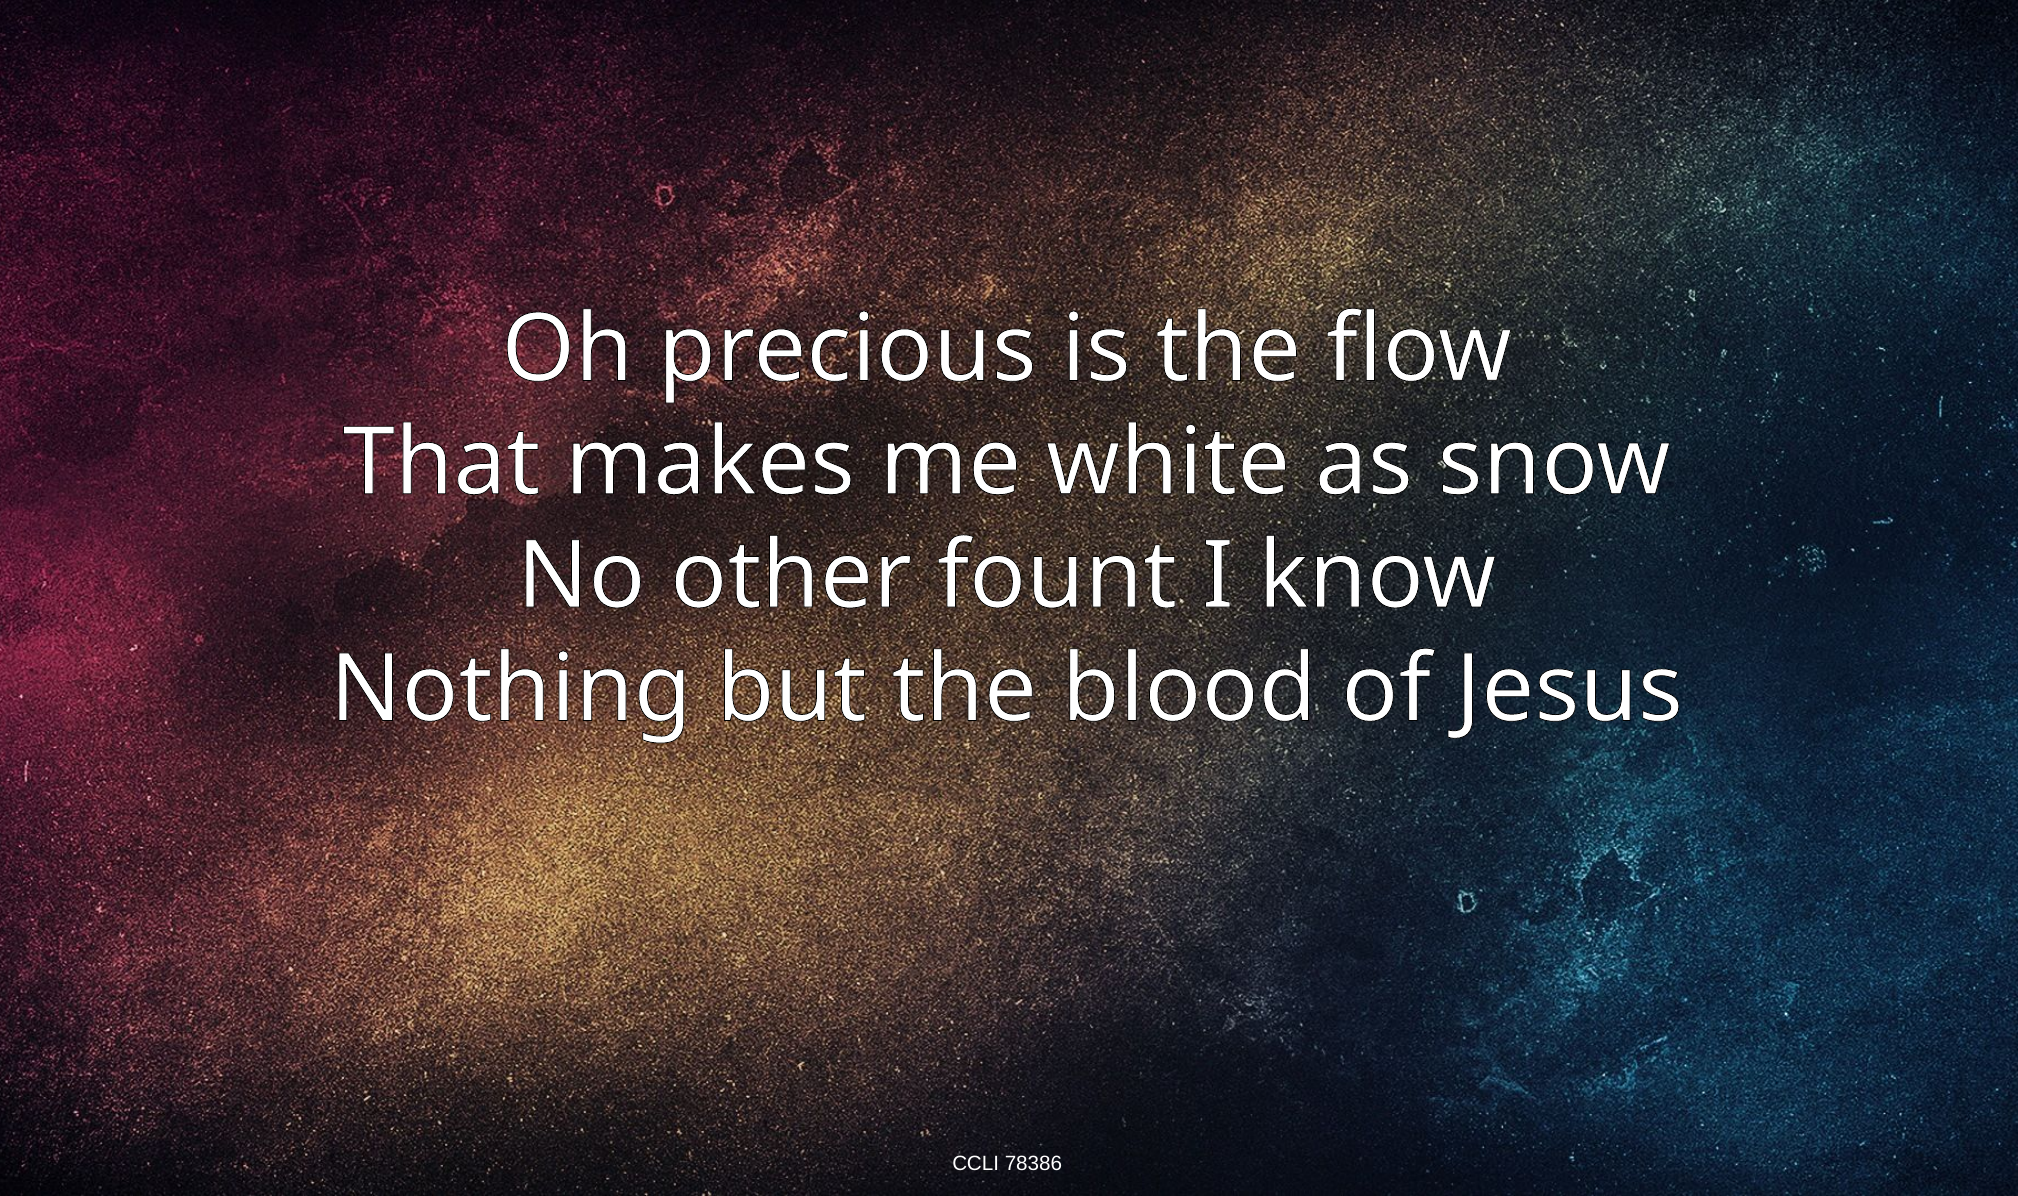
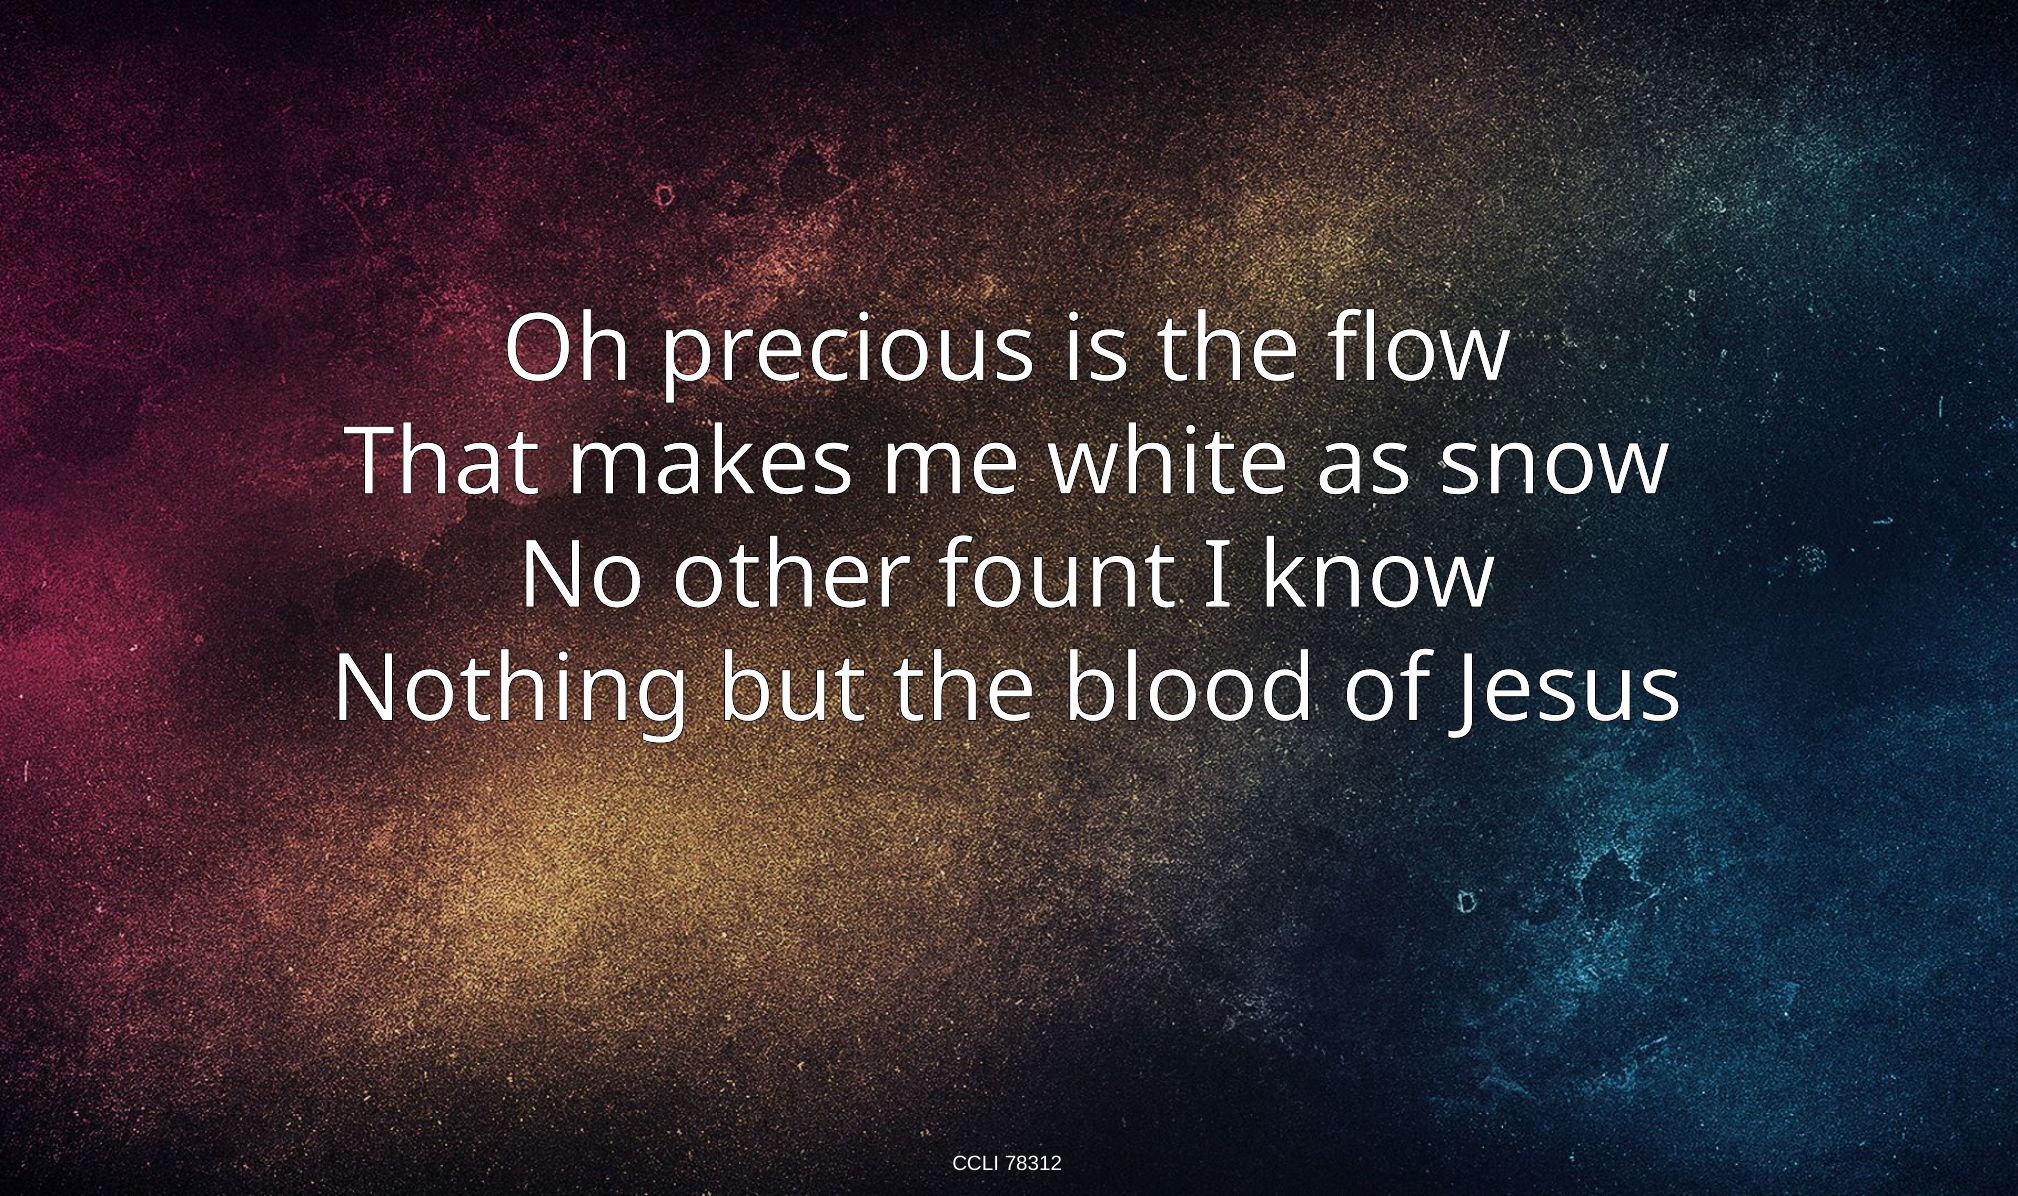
78386: 78386 -> 78312 (1033, 1164)
